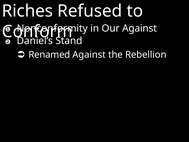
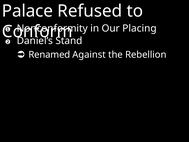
Riches: Riches -> Palace (27, 11)
Our Against: Against -> Placing (140, 28)
